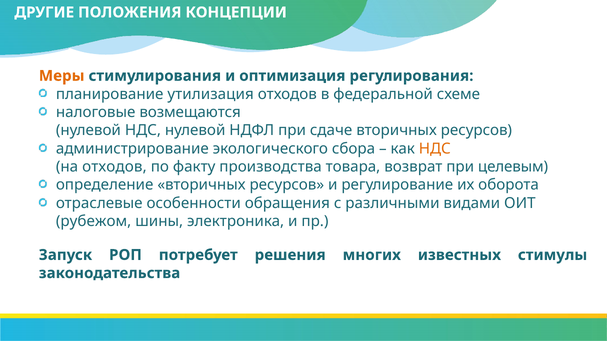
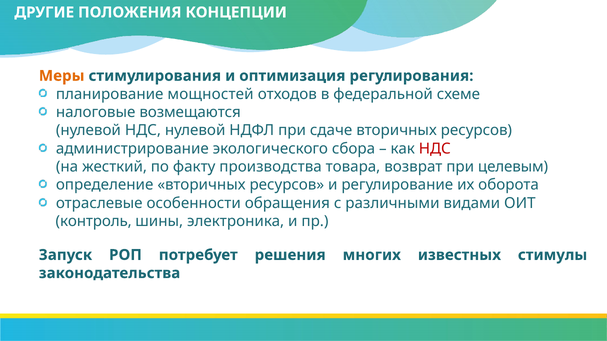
утилизация: утилизация -> мощностей (211, 94)
НДС colour: orange -> red (435, 149)
на отходов: отходов -> жесткий (115, 167)
рубежом: рубежом -> контроль (94, 222)
